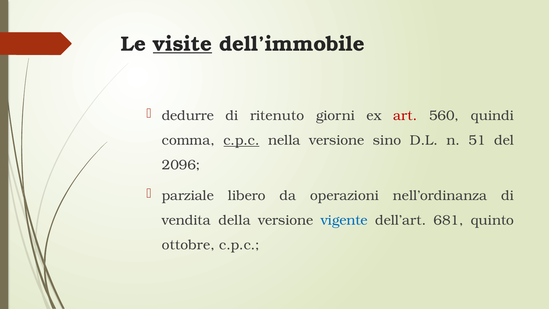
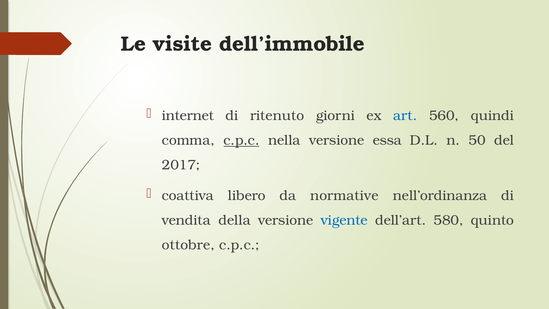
visite underline: present -> none (183, 44)
dedurre: dedurre -> internet (188, 116)
art colour: red -> blue (405, 116)
sino: sino -> essa (387, 140)
51: 51 -> 50 (477, 140)
2096: 2096 -> 2017 (181, 165)
parziale: parziale -> coattiva (188, 195)
operazioni: operazioni -> normative (344, 195)
681: 681 -> 580 (448, 220)
